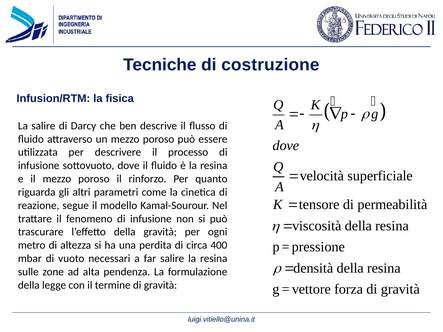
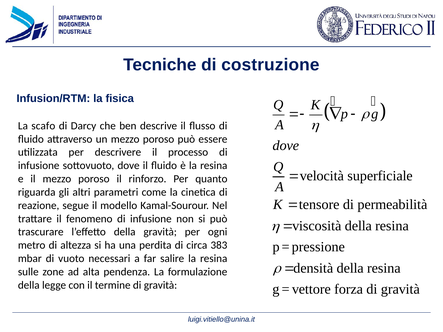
La salire: salire -> scafo (43, 126)
400: 400 -> 383 (219, 245)
